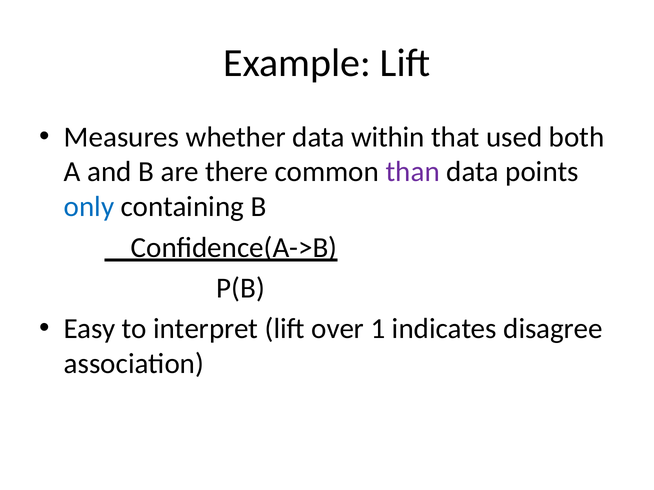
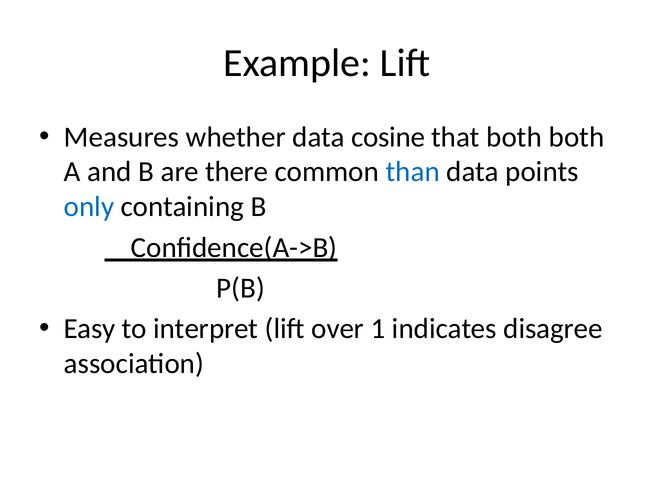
within: within -> cosine (388, 137)
that used: used -> both (514, 137)
than colour: purple -> blue (413, 172)
